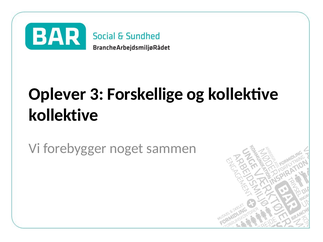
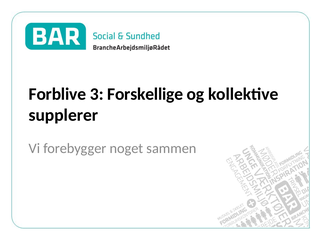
Oplever: Oplever -> Forblive (57, 94)
kollektive: kollektive -> supplerer (63, 115)
